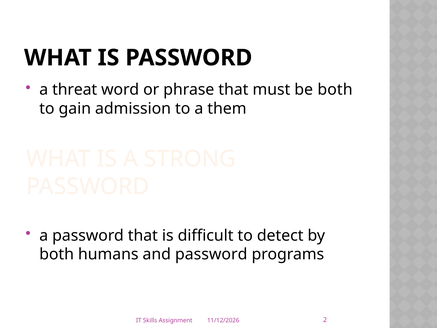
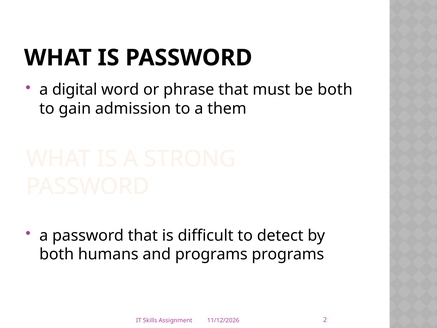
threat: threat -> digital (75, 90)
and password: password -> programs (211, 254)
